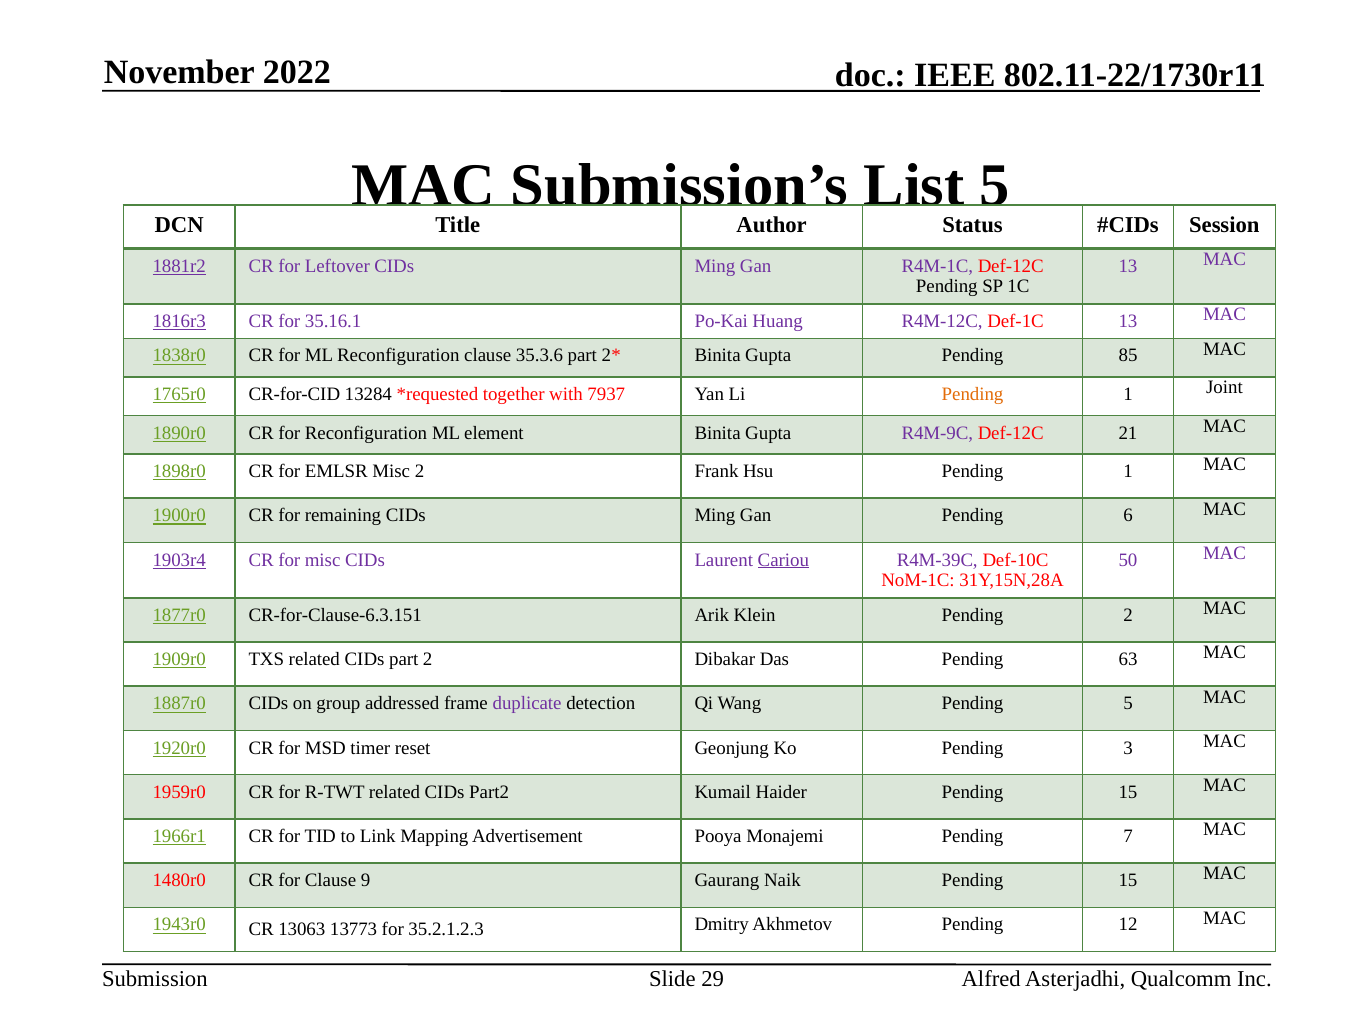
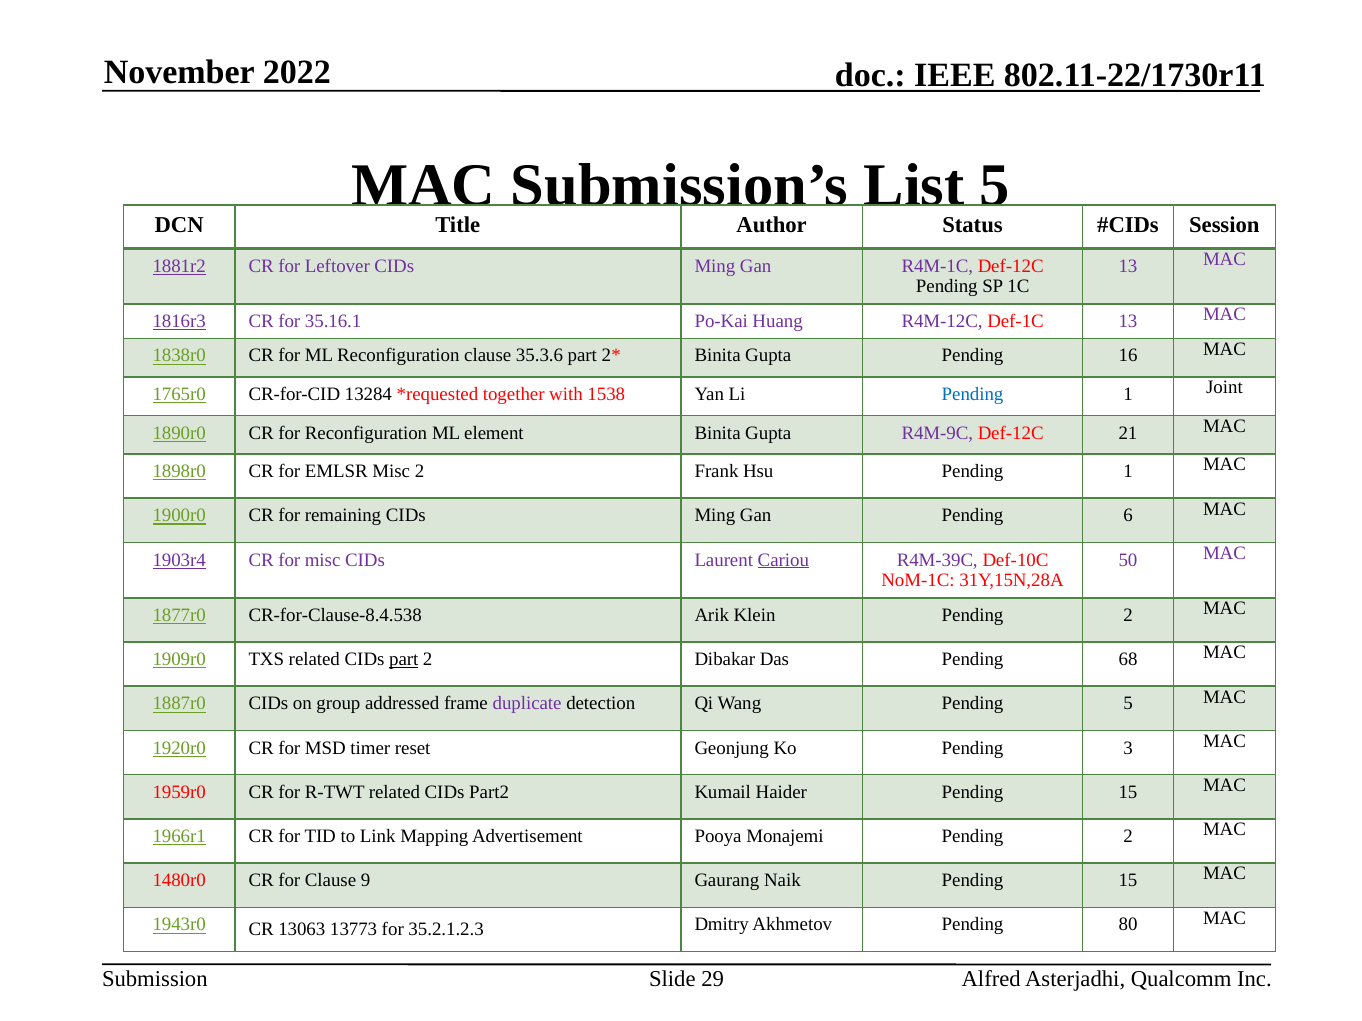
85: 85 -> 16 (1128, 356)
7937: 7937 -> 1538 (606, 394)
Pending colour: orange -> blue (973, 394)
CR-for-Clause-6.3.151: CR-for-Clause-6.3.151 -> CR-for-Clause-8.4.538 (335, 615)
part underline: none -> present (404, 660)
63: 63 -> 68 (1128, 660)
Monajemi Pending 7: 7 -> 2 (1128, 837)
12: 12 -> 80 (1128, 925)
